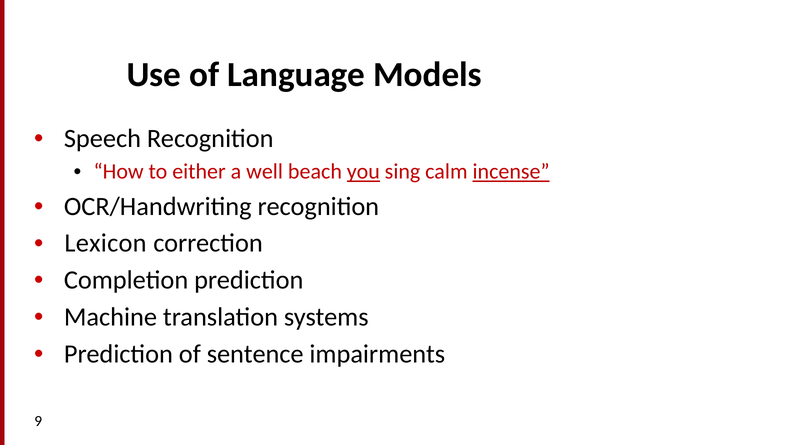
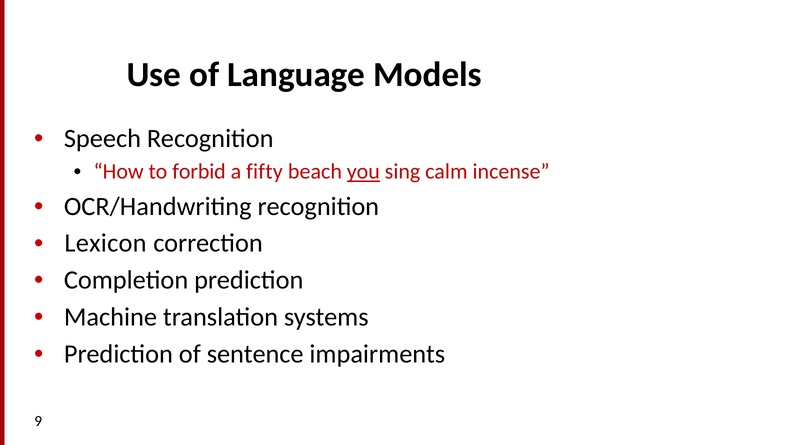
either: either -> forbid (199, 172)
well: well -> fifty (264, 172)
incense underline: present -> none (511, 172)
